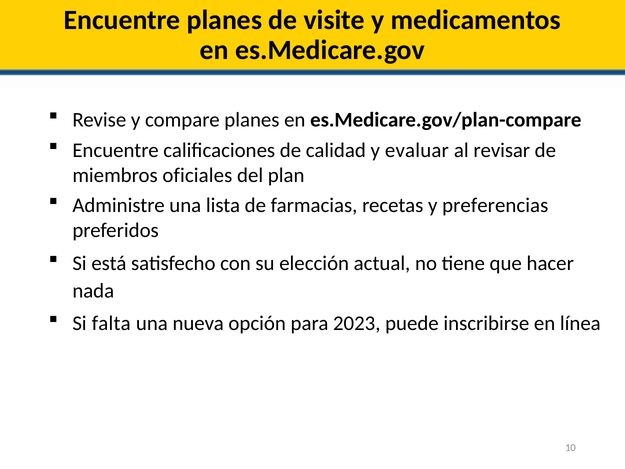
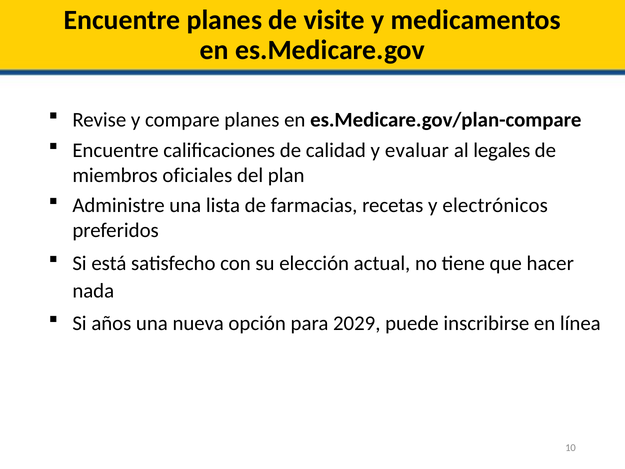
revisar: revisar -> legales (502, 150)
preferencias: preferencias -> electrónicos (495, 205)
falta: falta -> años (111, 323)
2023: 2023 -> 2029 (357, 323)
